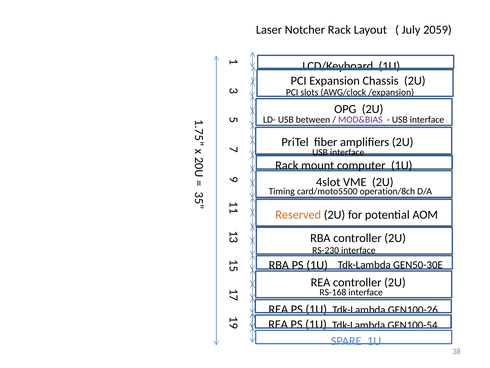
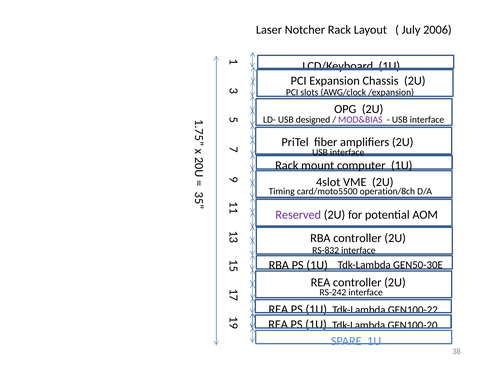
2059: 2059 -> 2006 (437, 30)
between: between -> designed (313, 119)
Reserved colour: orange -> purple (298, 215)
RS-230: RS-230 -> RS-832 (326, 250)
RS-168: RS-168 -> RS-242 (333, 292)
GEN100-26: GEN100-26 -> GEN100-22 (413, 309)
GEN100-54: GEN100-54 -> GEN100-20 (413, 325)
